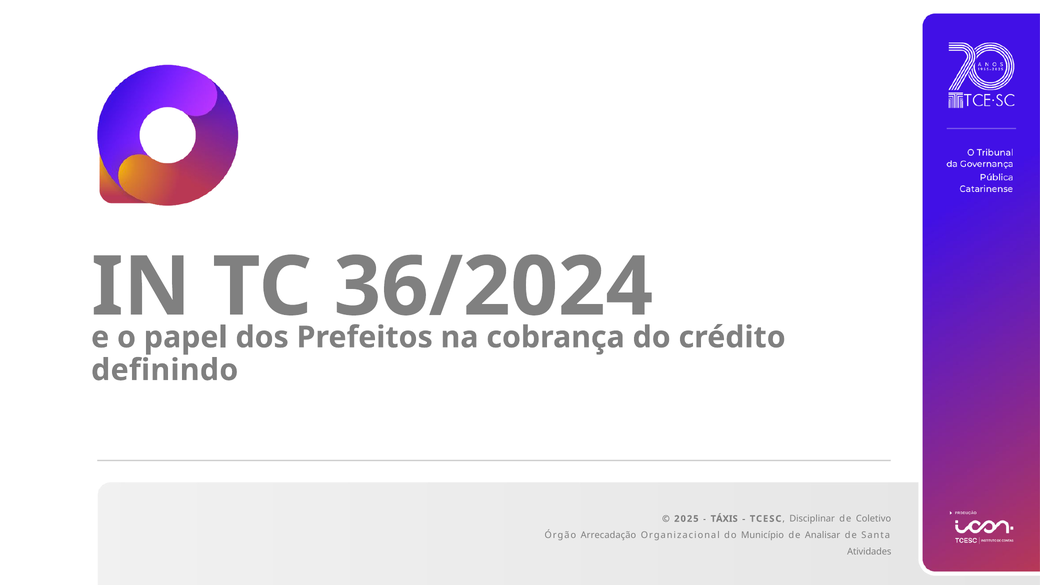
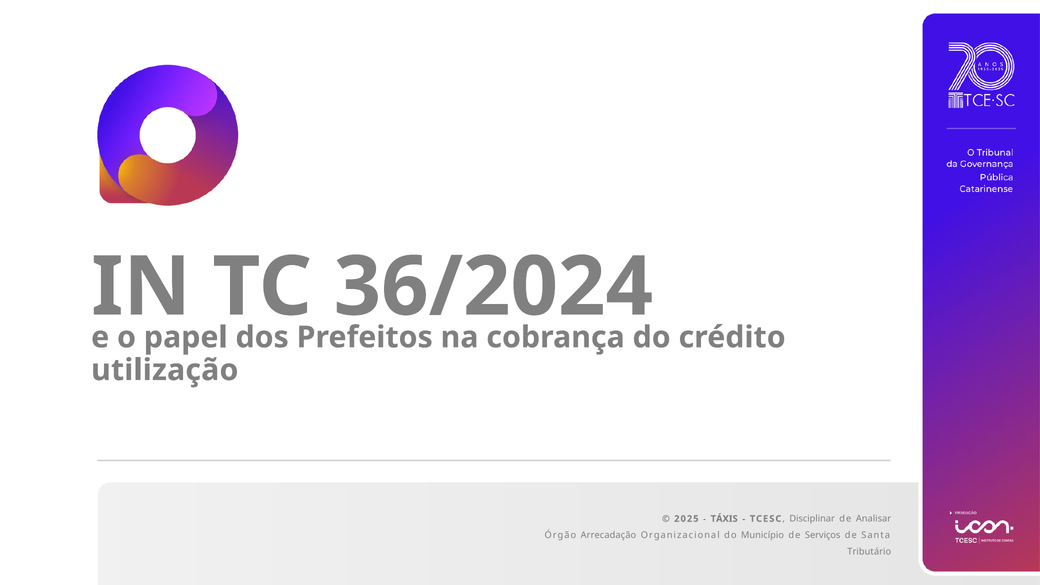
definindo: definindo -> utilização (165, 370)
Coletivo: Coletivo -> Analisar (874, 519)
Analisar: Analisar -> Serviços (823, 535)
Atividades: Atividades -> Tributário (869, 552)
